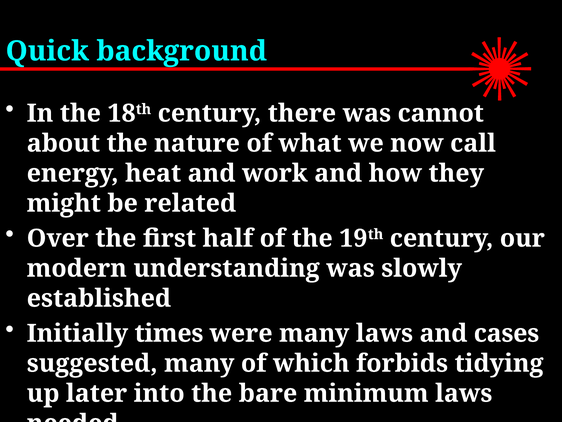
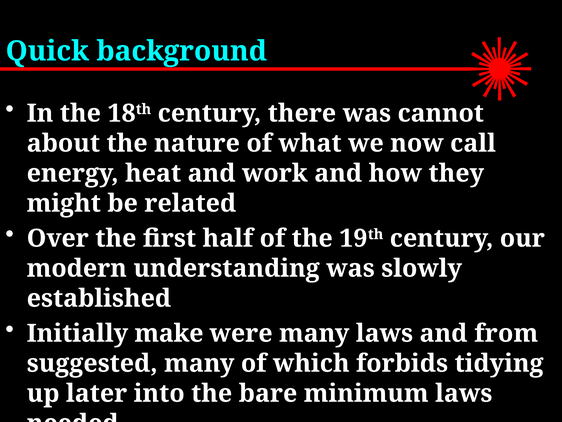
times: times -> make (169, 333)
cases: cases -> from (506, 333)
